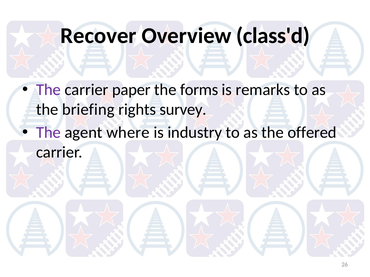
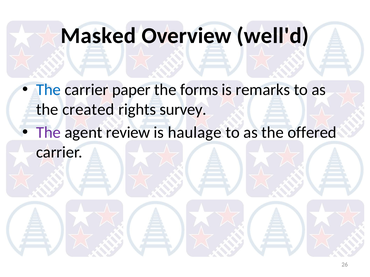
Recover: Recover -> Masked (98, 36)
class'd: class'd -> well'd (273, 36)
The colour: purple -> blue (48, 90)
briefing: briefing -> created (88, 110)
where: where -> review (128, 133)
industry: industry -> haulage (195, 133)
